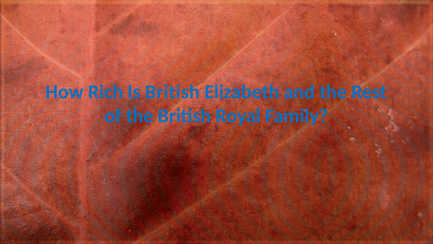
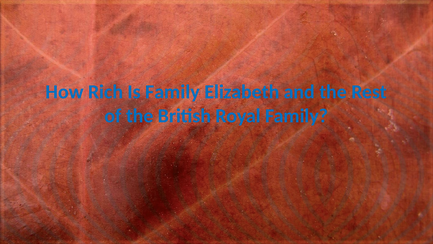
Is British: British -> Family (173, 92)
